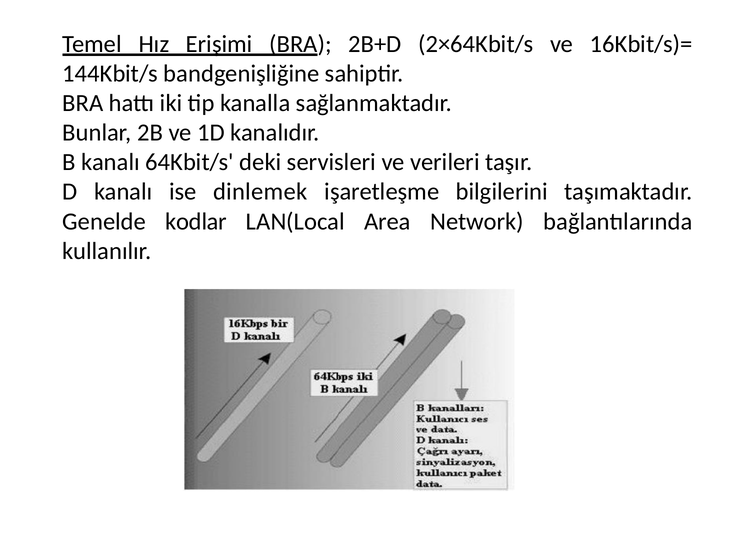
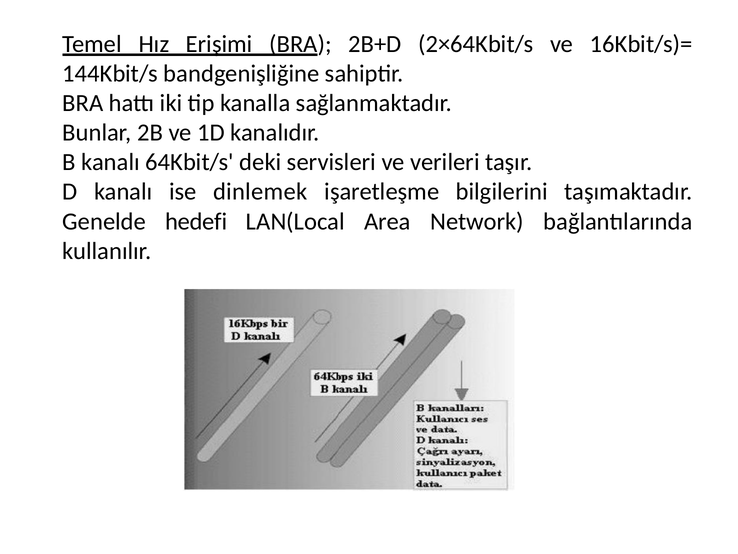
kodlar: kodlar -> hedefi (196, 221)
